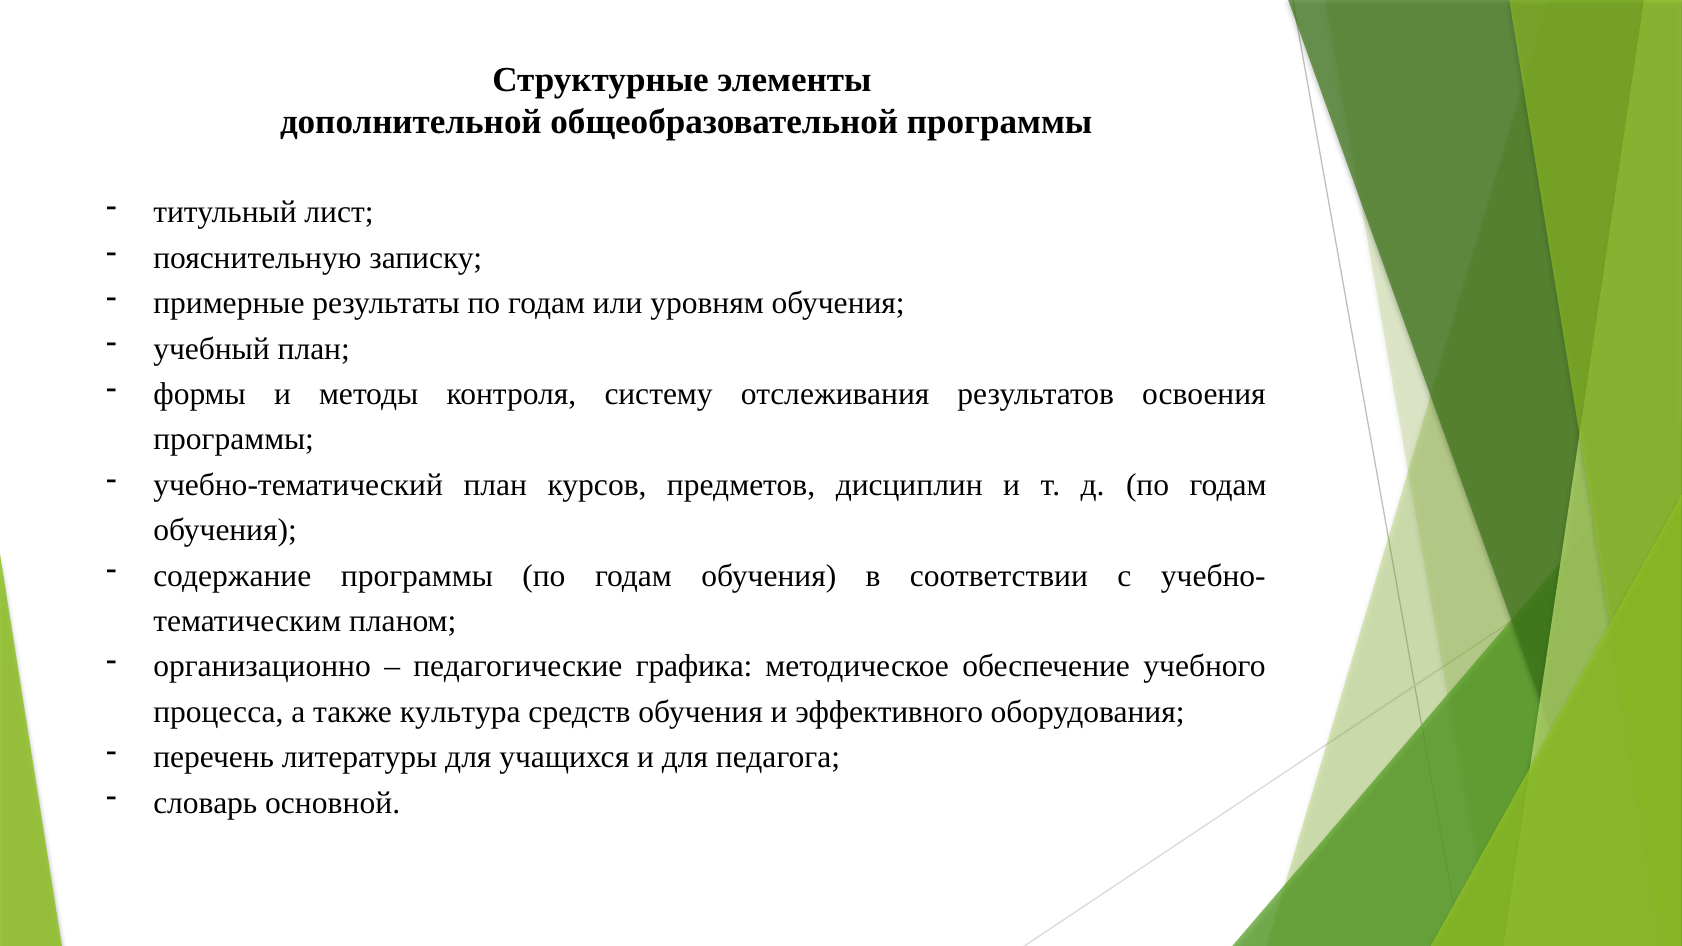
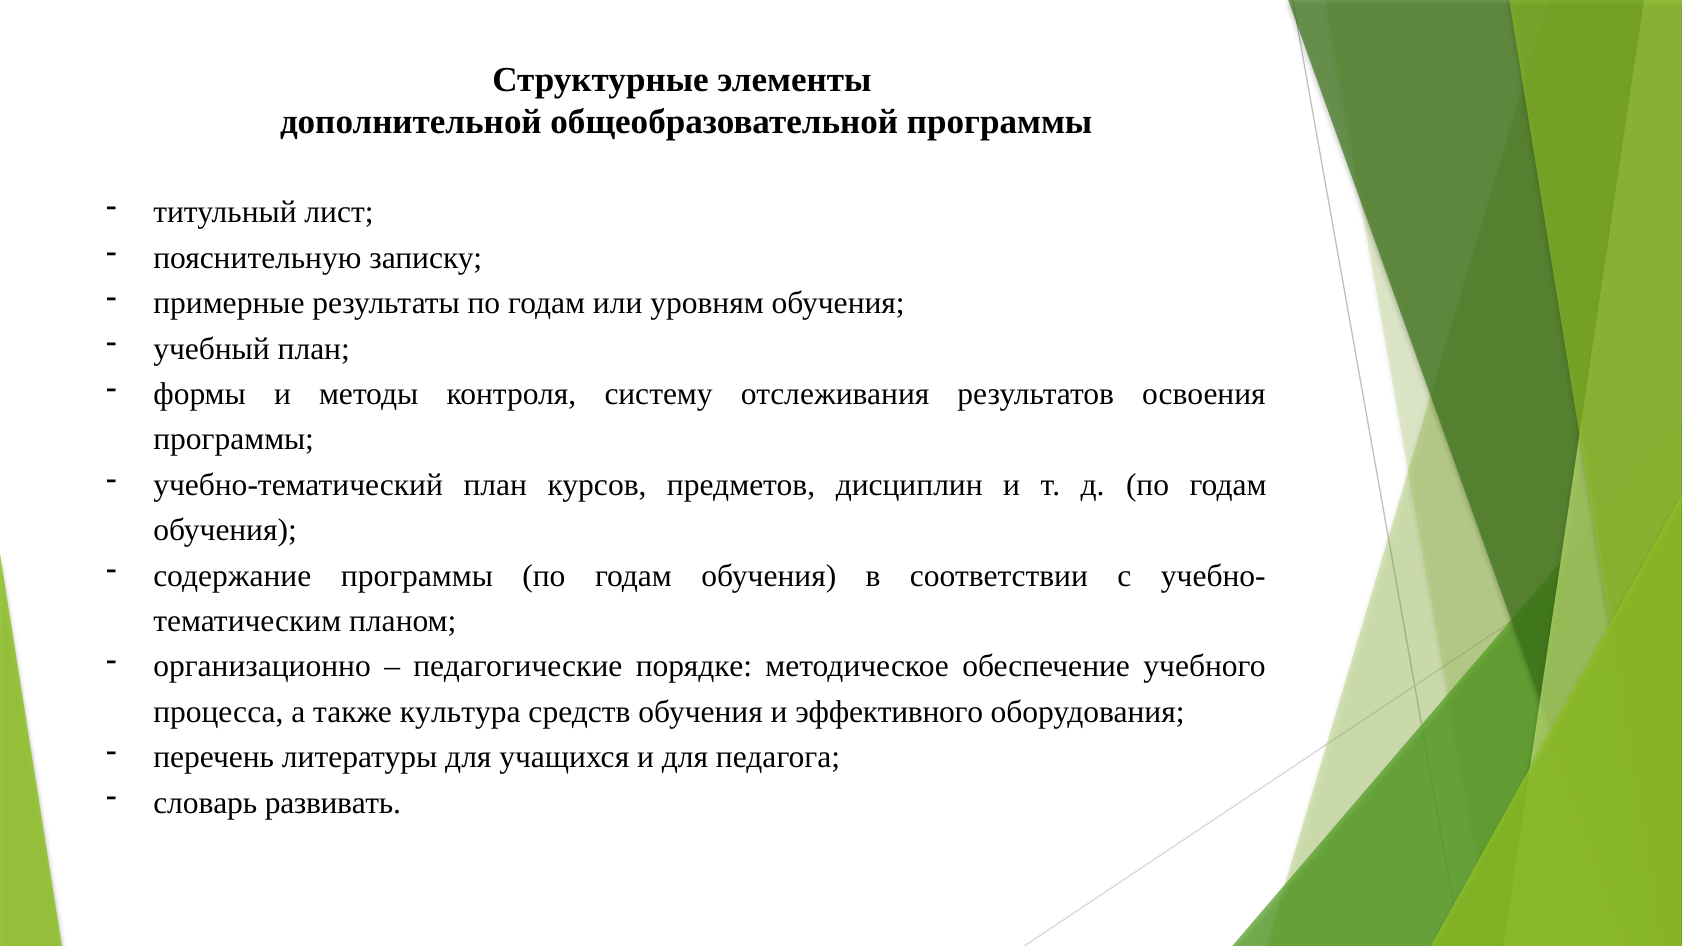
графика: графика -> порядке (694, 667)
основной: основной -> развивать (333, 803)
